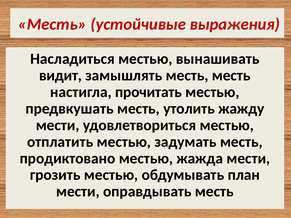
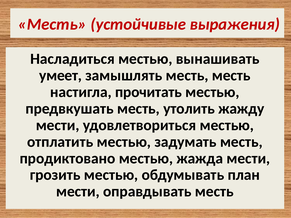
видит: видит -> умеет (61, 76)
